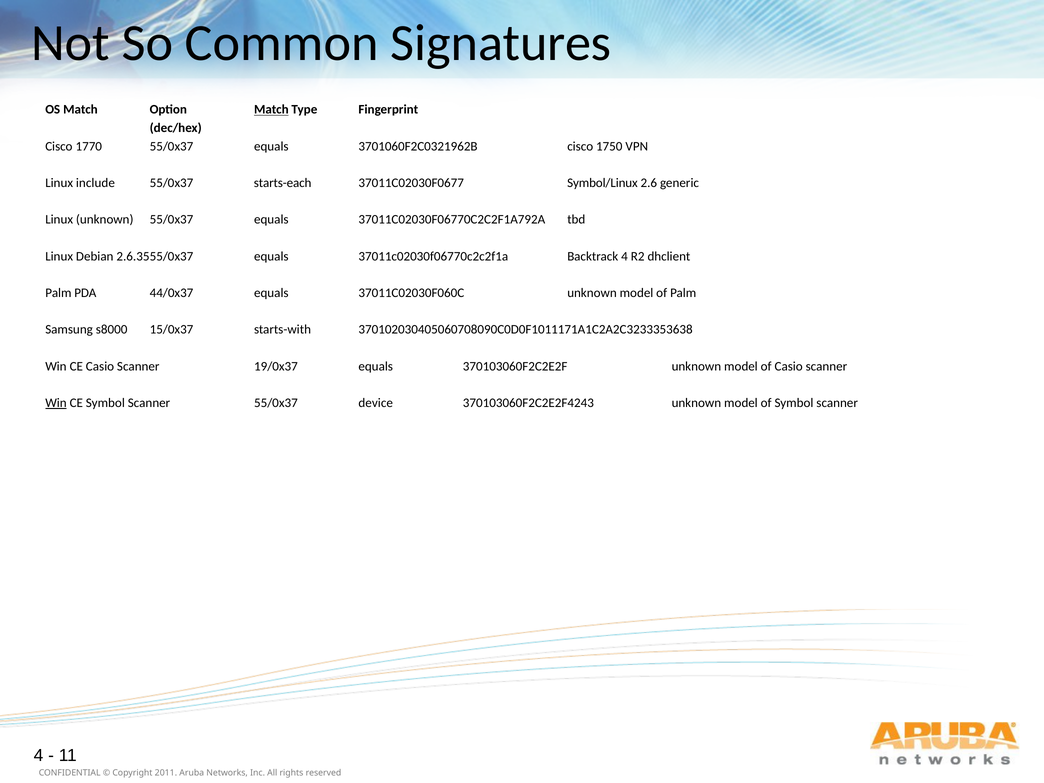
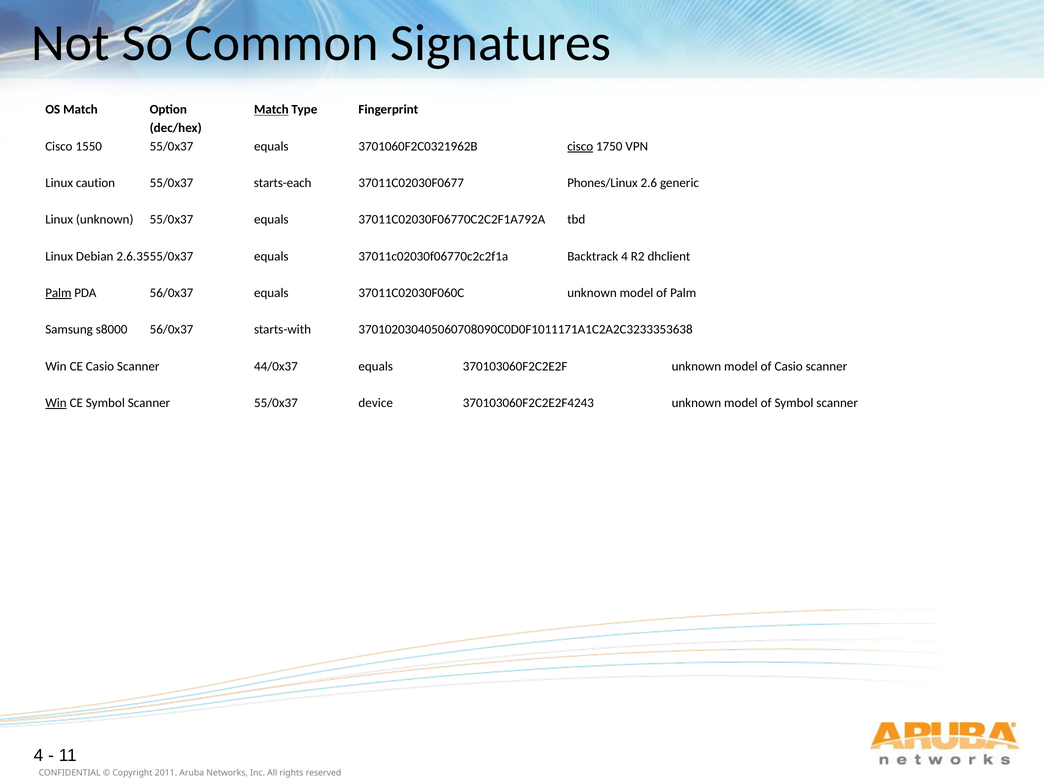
1770: 1770 -> 1550 (89, 146)
cisco underline: none -> present (580, 146)
include: include -> caution (95, 183)
Symbol/Linux: Symbol/Linux -> Phones/Linux (602, 183)
Palm underline: none -> present (58, 293)
PDA 44/0x37: 44/0x37 -> 56/0x37 (172, 293)
s8000 15/0x37: 15/0x37 -> 56/0x37 (172, 330)
19/0x37: 19/0x37 -> 44/0x37 (276, 366)
